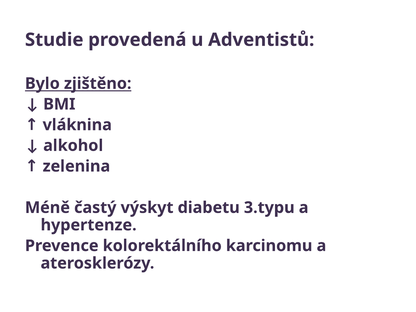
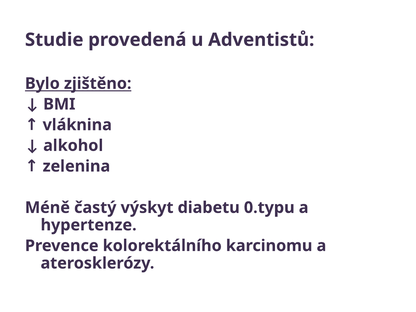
3.typu: 3.typu -> 0.typu (269, 208)
